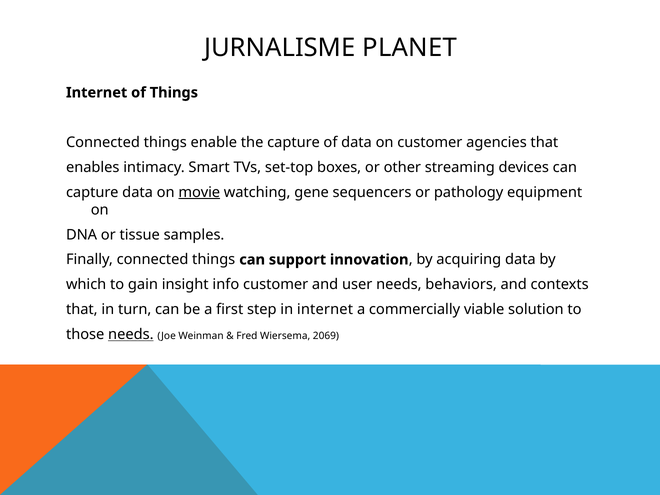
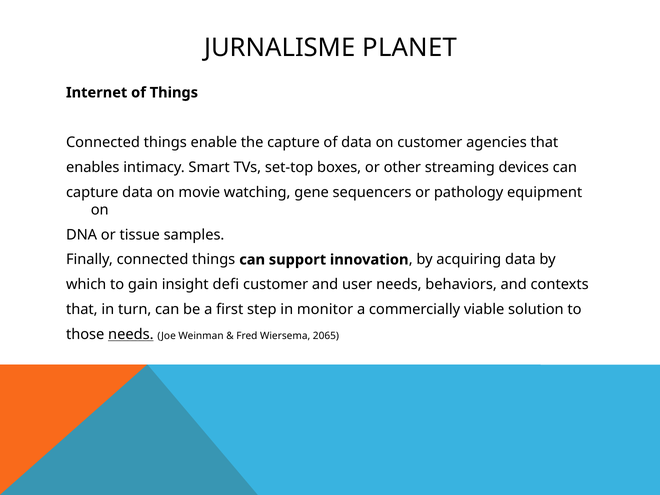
movie underline: present -> none (199, 192)
info: info -> defi (226, 285)
in internet: internet -> monitor (325, 309)
2069: 2069 -> 2065 (326, 336)
